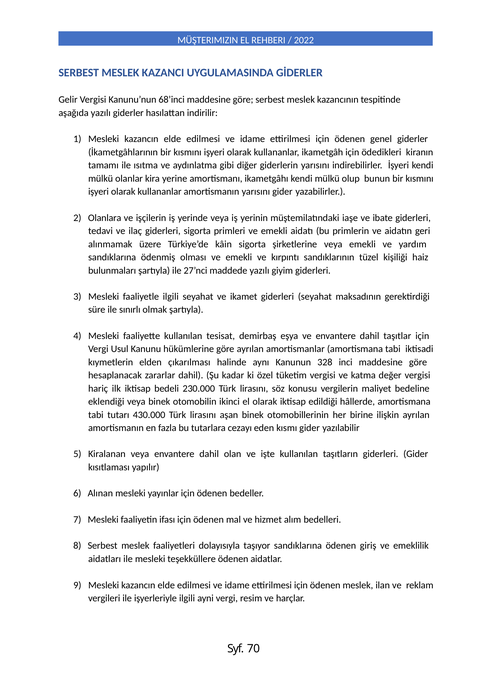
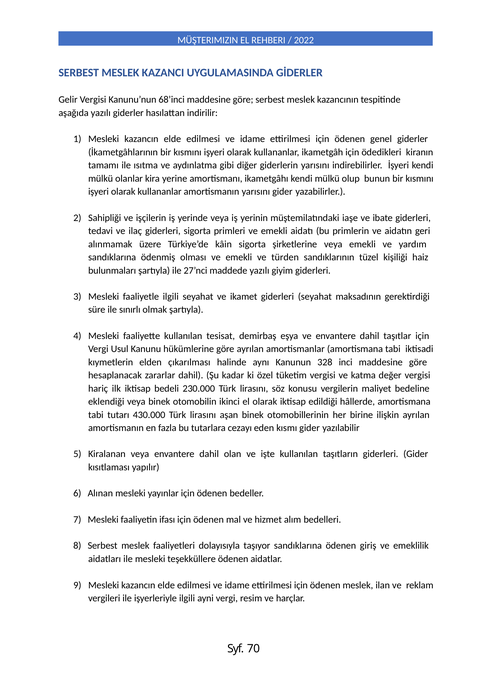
Olanlara: Olanlara -> Sahipliği (105, 218)
kırpıntı: kırpıntı -> türden (285, 257)
